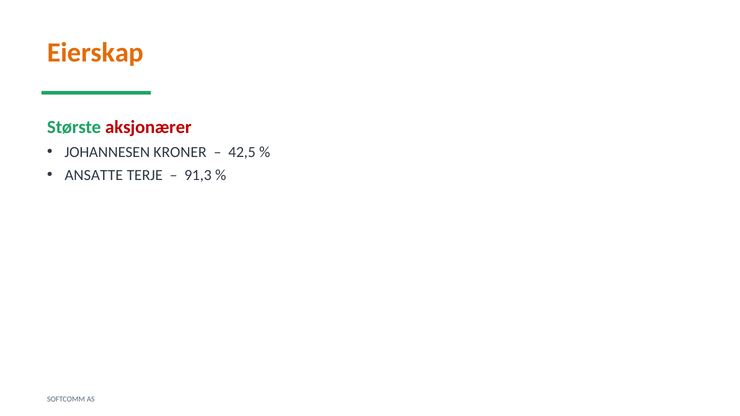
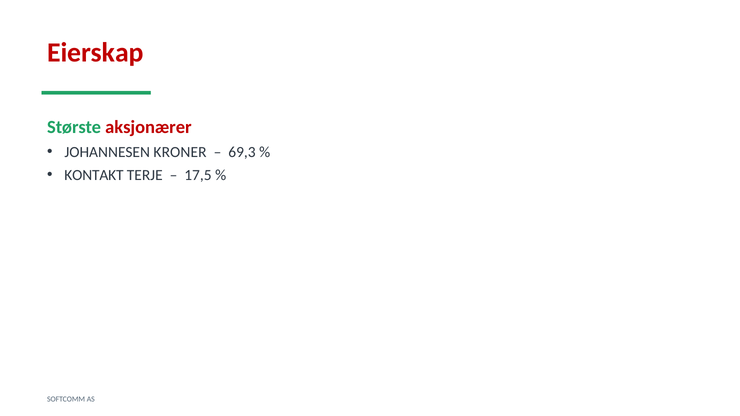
Eierskap colour: orange -> red (95, 53)
42,5: 42,5 -> 69,3 (242, 152)
ANSATTE: ANSATTE -> KONTAKT (94, 175)
91,3: 91,3 -> 17,5 (198, 175)
